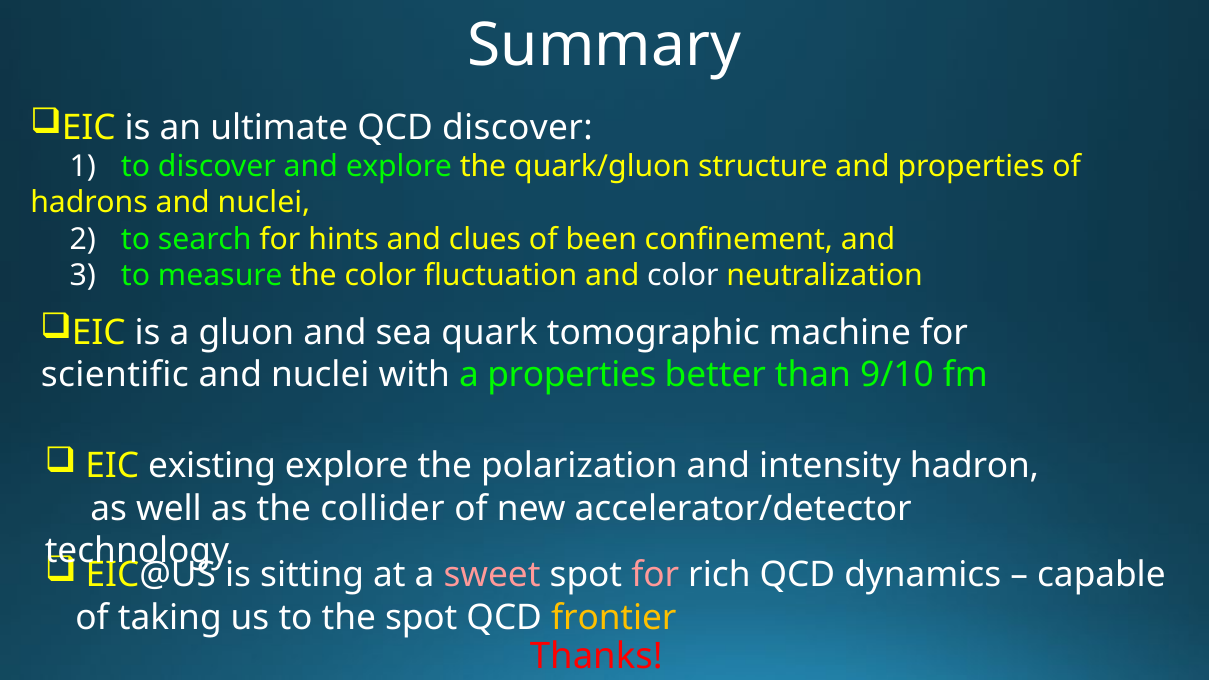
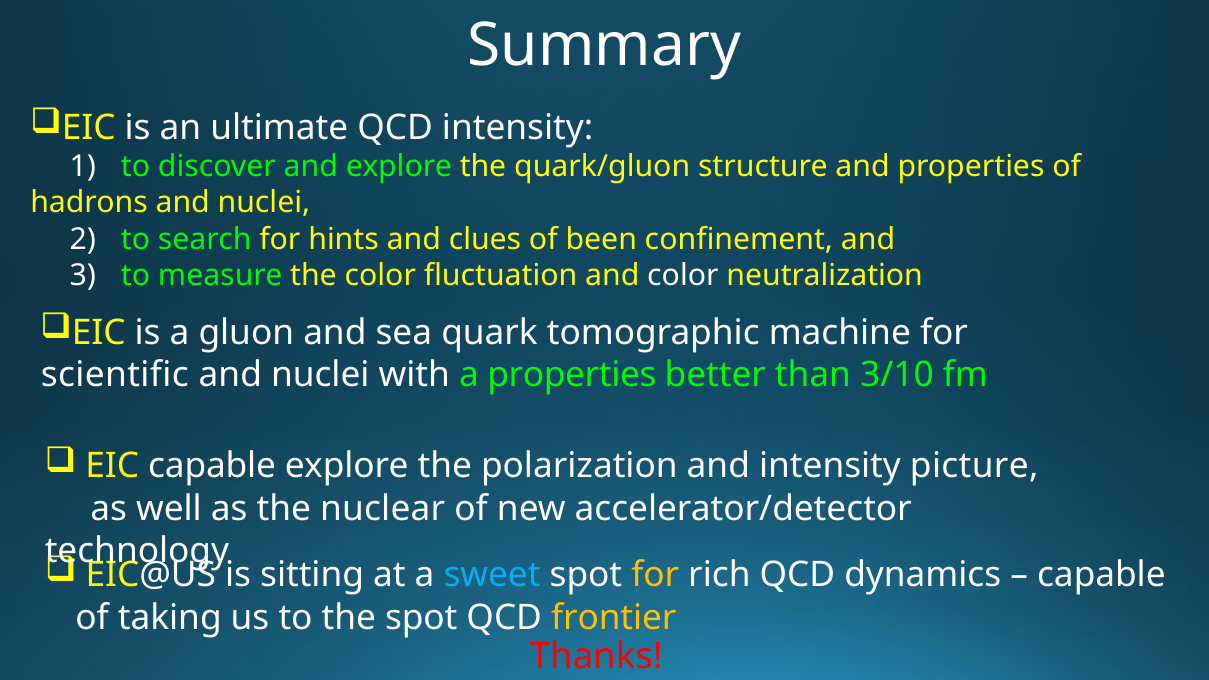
QCD discover: discover -> intensity (518, 128)
9/10: 9/10 -> 3/10 (897, 375)
EIC existing: existing -> capable (212, 466)
hadron: hadron -> picture (974, 466)
collider: collider -> nuclear (383, 508)
sweet colour: pink -> light blue (492, 575)
for colour: pink -> yellow (655, 575)
